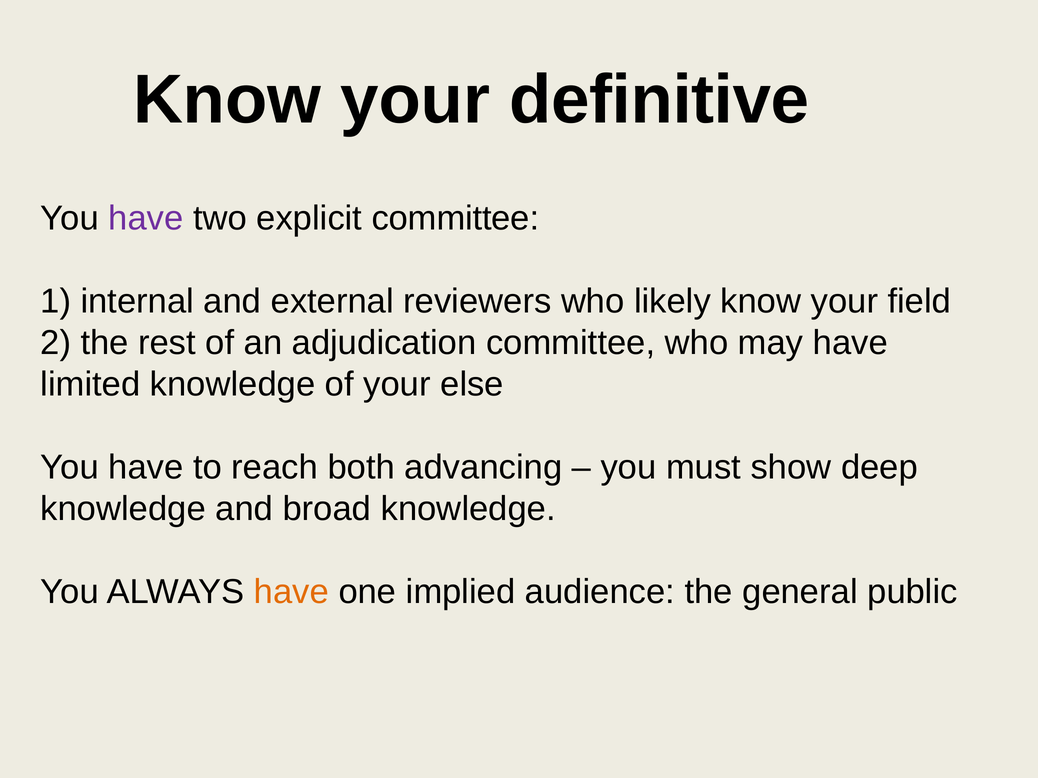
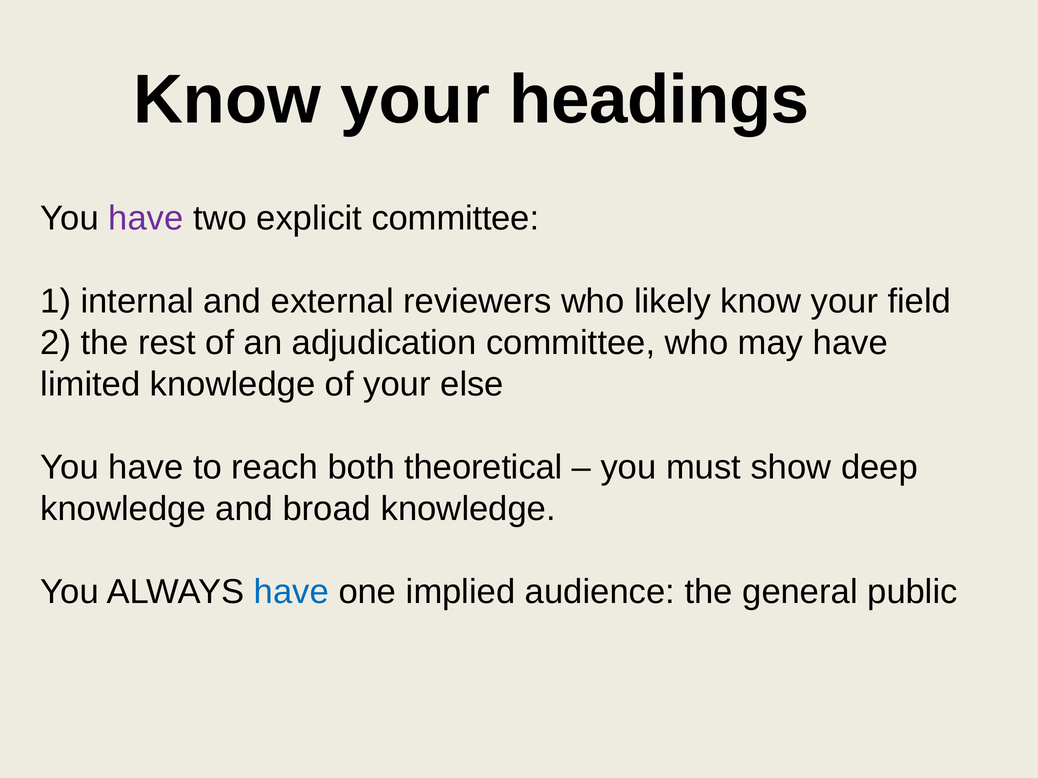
definitive: definitive -> headings (659, 100)
advancing: advancing -> theoretical (483, 468)
have colour: orange -> blue (291, 592)
